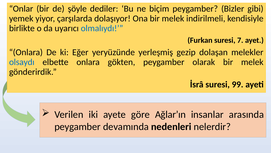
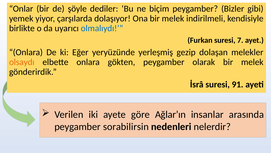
olsaydı colour: blue -> orange (22, 62)
99: 99 -> 91 (238, 84)
devamında: devamında -> sorabilirsin (126, 126)
